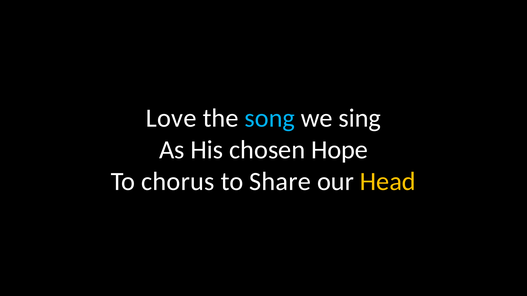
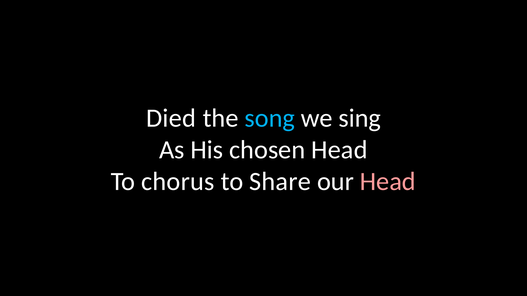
Love: Love -> Died (171, 118)
chosen Hope: Hope -> Head (339, 150)
Head colour: yellow -> pink (388, 182)
